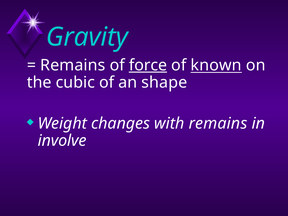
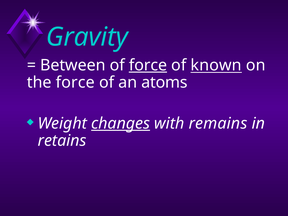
Remains: Remains -> Between (73, 65)
the cubic: cubic -> force (75, 82)
shape: shape -> atoms (164, 82)
changes underline: none -> present (121, 123)
involve: involve -> retains (62, 141)
